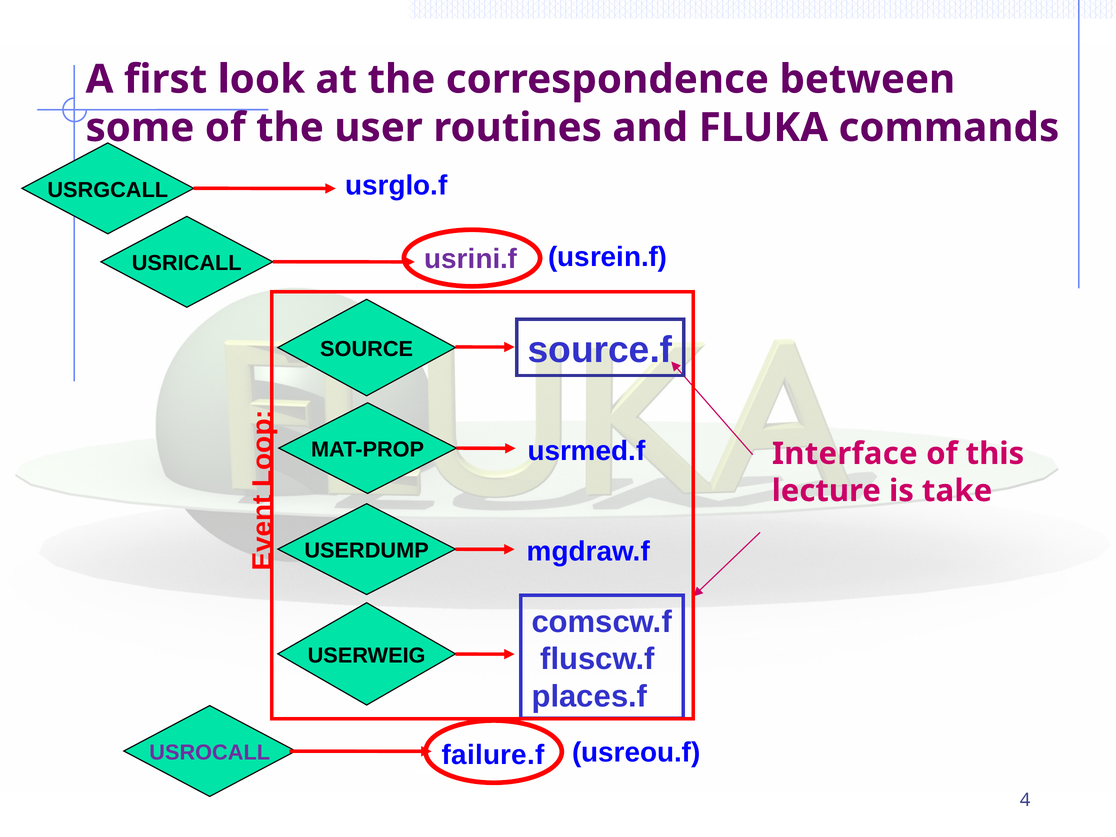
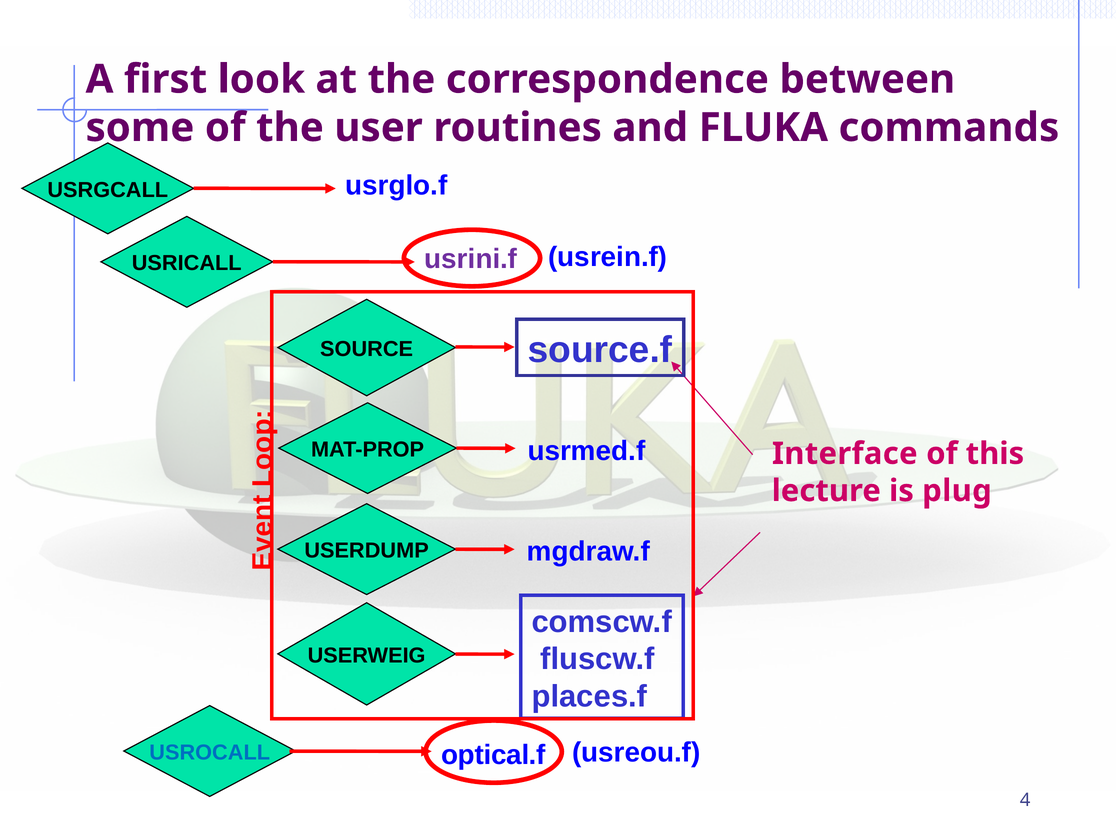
take: take -> plug (957, 491)
failure.f: failure.f -> optical.f (493, 755)
USROCALL colour: purple -> blue (210, 753)
